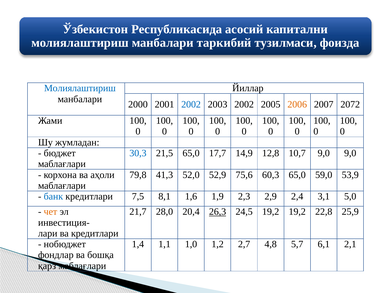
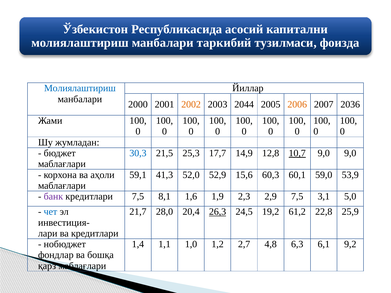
2002 colour: blue -> orange (191, 105)
2003 2002: 2002 -> 2044 (244, 105)
2072: 2072 -> 2036 (350, 105)
21,5 65,0: 65,0 -> 25,3 (191, 153)
10,7 underline: none -> present (297, 153)
79,8: 79,8 -> 59,1 (138, 175)
75,6: 75,6 -> 15,6 (244, 175)
60,3 65,0: 65,0 -> 60,1 (297, 175)
банк colour: blue -> purple (53, 197)
2,9 2,4: 2,4 -> 7,5 (297, 197)
чет colour: orange -> blue (51, 212)
19,2 19,2: 19,2 -> 61,2 (297, 212)
5,7: 5,7 -> 6,3 (297, 244)
2,1: 2,1 -> 9,2 (350, 244)
